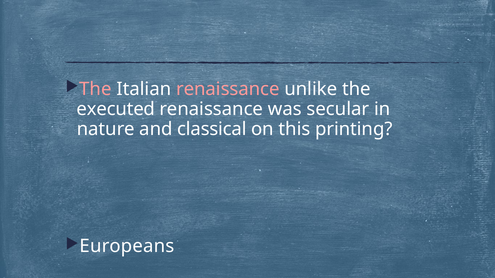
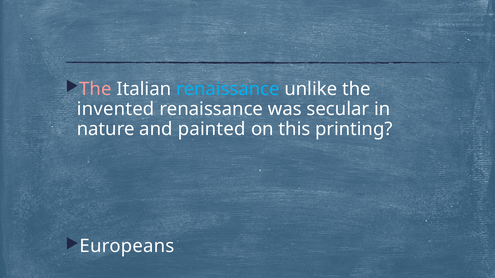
renaissance colour: pink -> light blue (228, 89)
executed: executed -> invented (116, 109)
classical: classical -> painted (212, 129)
